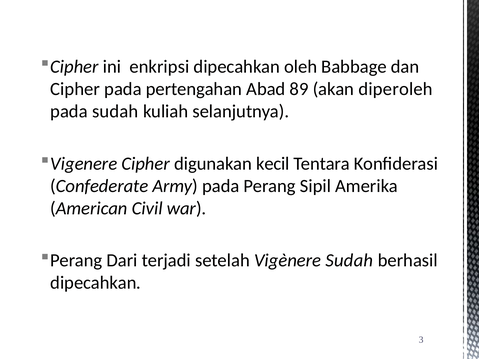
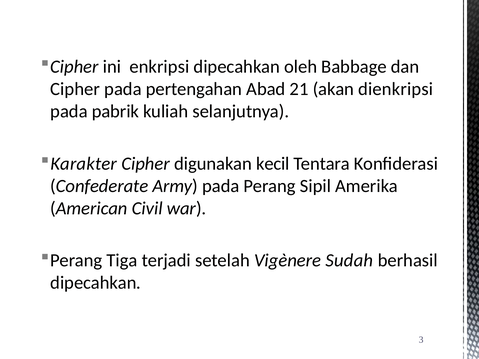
89: 89 -> 21 (299, 89)
diperoleh: diperoleh -> dienkripsi (396, 89)
pada sudah: sudah -> pabrik (115, 112)
Vigenere: Vigenere -> Karakter (84, 164)
Dari: Dari -> Tiga (122, 261)
